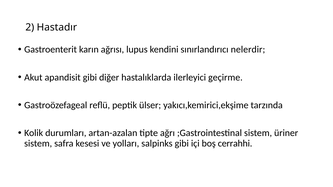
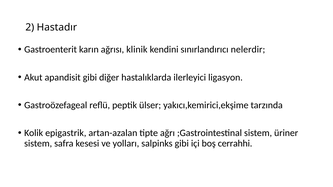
lupus: lupus -> klinik (137, 50)
geçirme: geçirme -> ligasyon (225, 77)
durumları: durumları -> epigastrik (66, 133)
